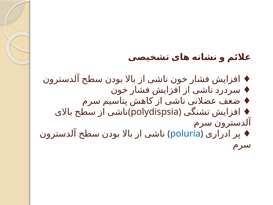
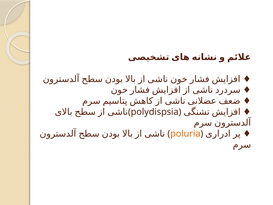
poluria colour: blue -> orange (185, 134)
